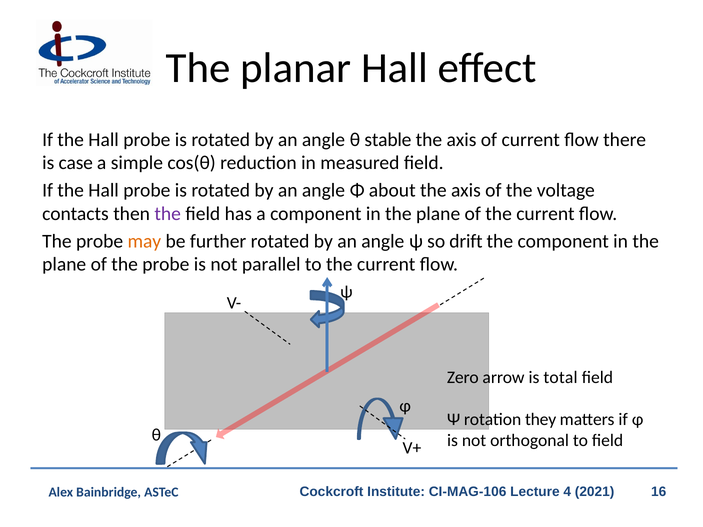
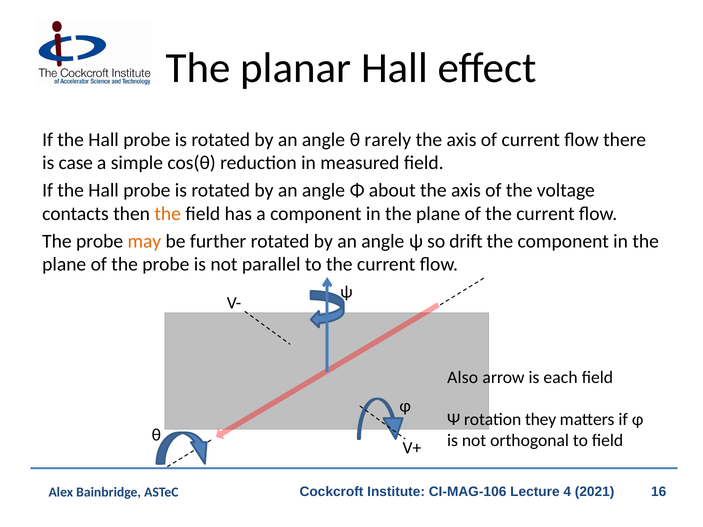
stable: stable -> rarely (388, 140)
the colour: purple -> orange (168, 214)
Zero: Zero -> Also (463, 378)
total: total -> each (561, 378)
